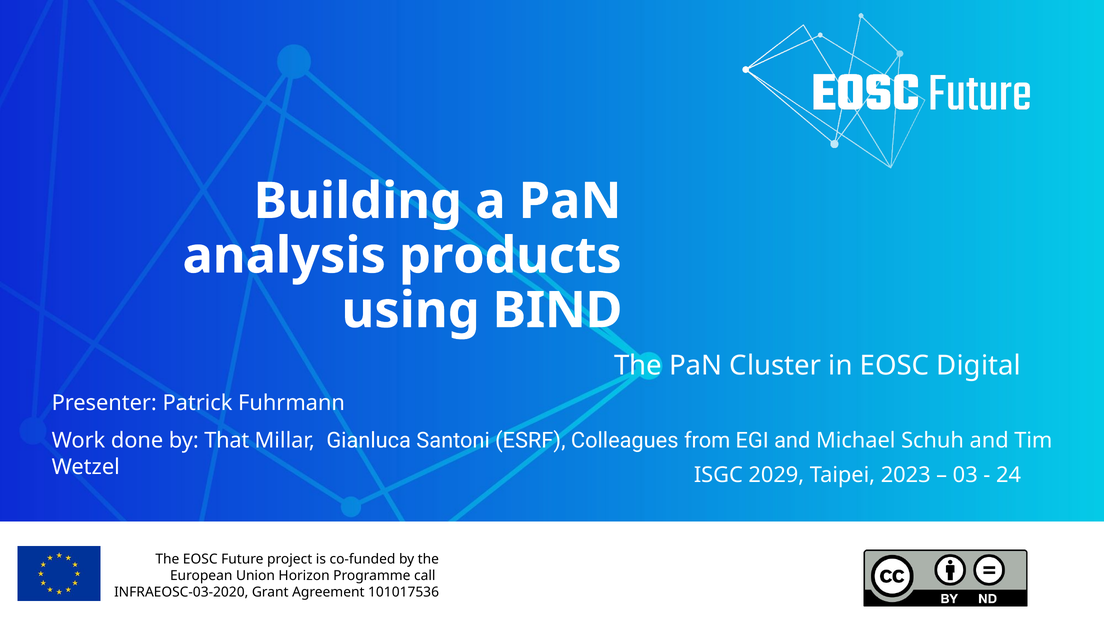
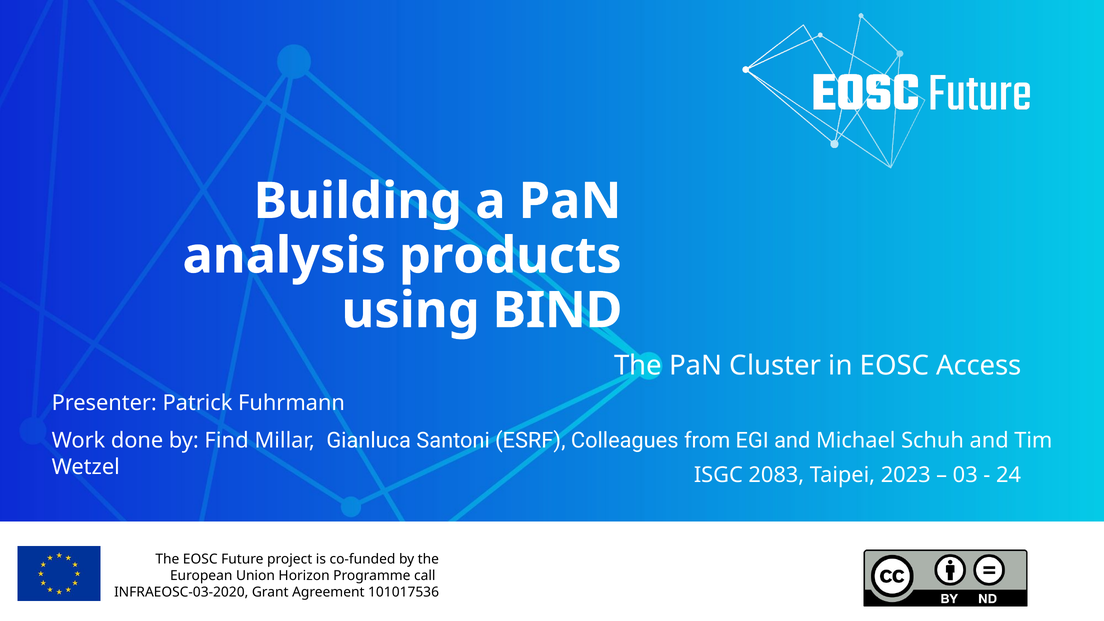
Digital: Digital -> Access (979, 366)
That: That -> Find (227, 441)
2029: 2029 -> 2083 (776, 475)
